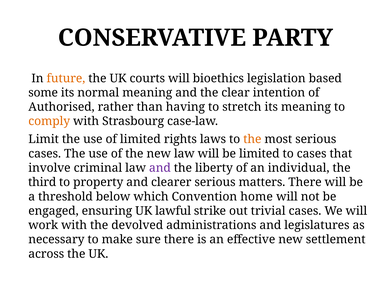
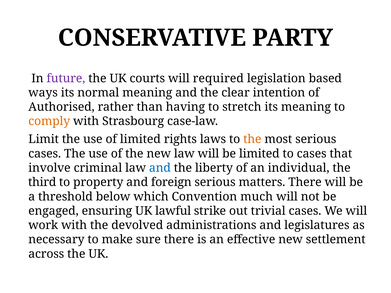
future colour: orange -> purple (66, 78)
bioethics: bioethics -> required (218, 78)
some: some -> ways (43, 93)
and colour: purple -> blue (160, 168)
clearer: clearer -> foreign (171, 182)
home: home -> much (257, 197)
